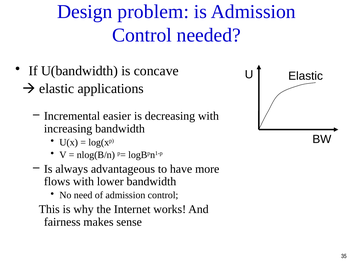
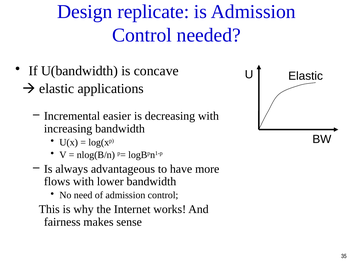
problem: problem -> replicate (153, 12)
